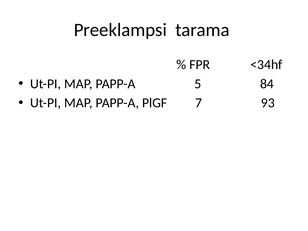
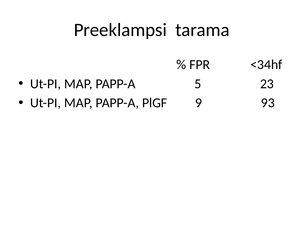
84: 84 -> 23 (267, 84)
7: 7 -> 9 (199, 103)
